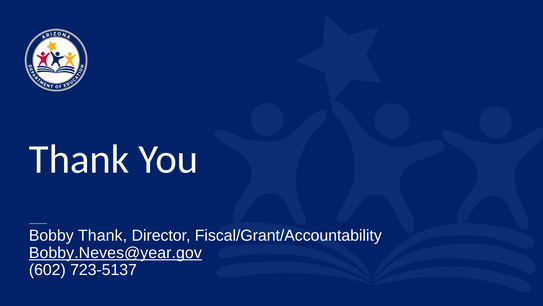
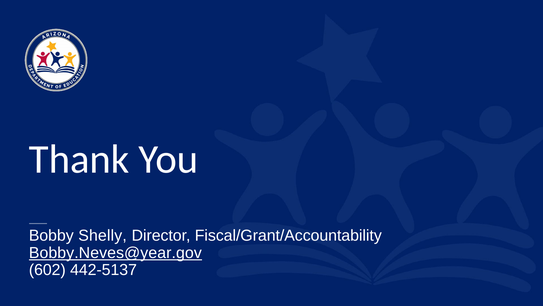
Bobby Thank: Thank -> Shelly (103, 235)
723-5137: 723-5137 -> 442-5137 (104, 269)
